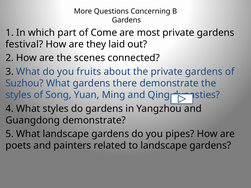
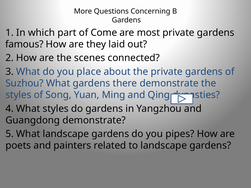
festival: festival -> famous (24, 44)
fruits: fruits -> place (89, 72)
